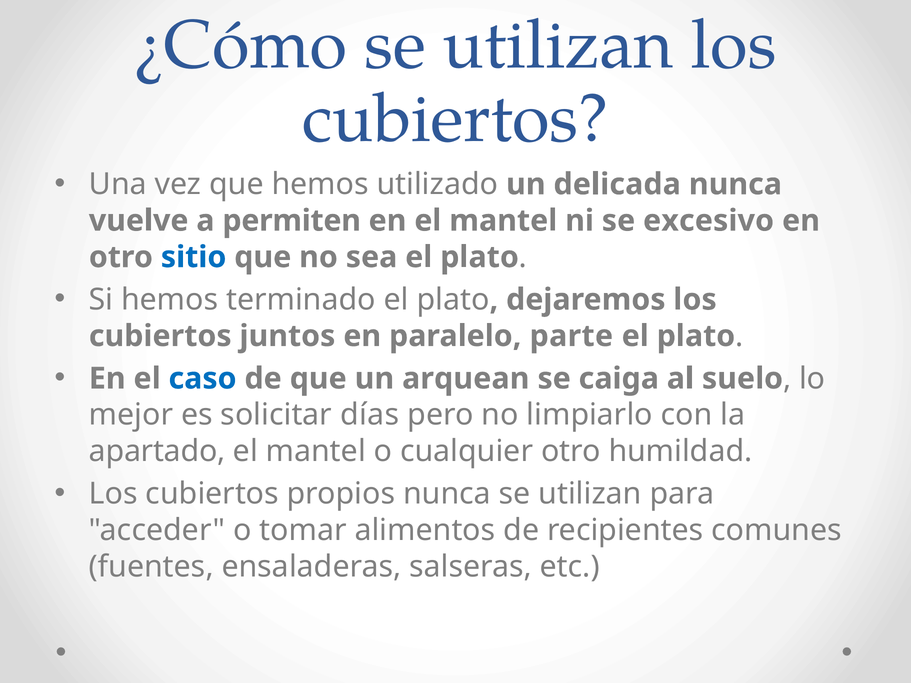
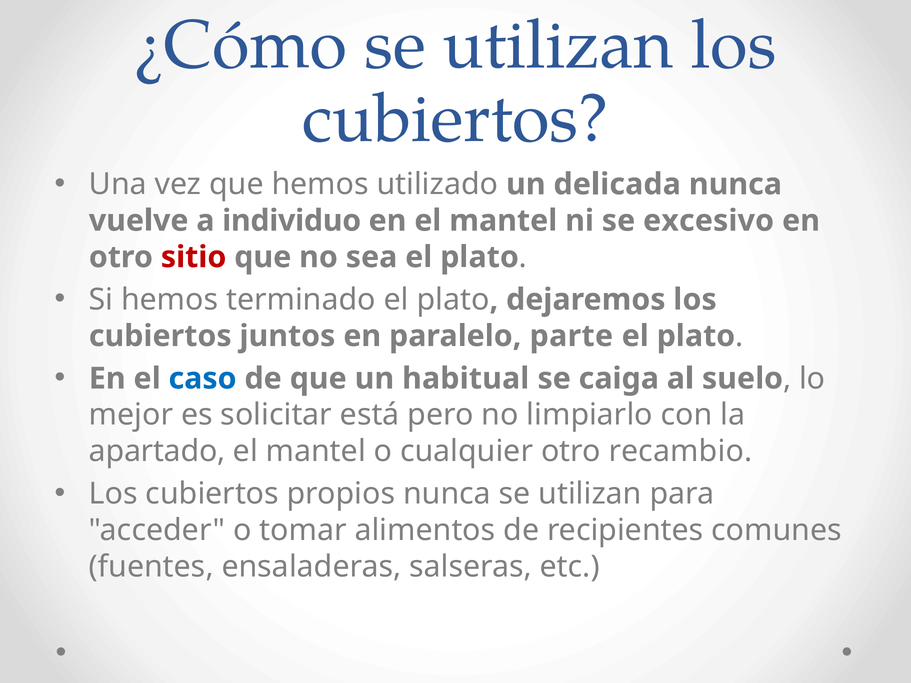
permiten: permiten -> individuo (292, 221)
sitio colour: blue -> red (194, 257)
arquean: arquean -> habitual (466, 379)
días: días -> está (370, 415)
humildad: humildad -> recambio (680, 452)
